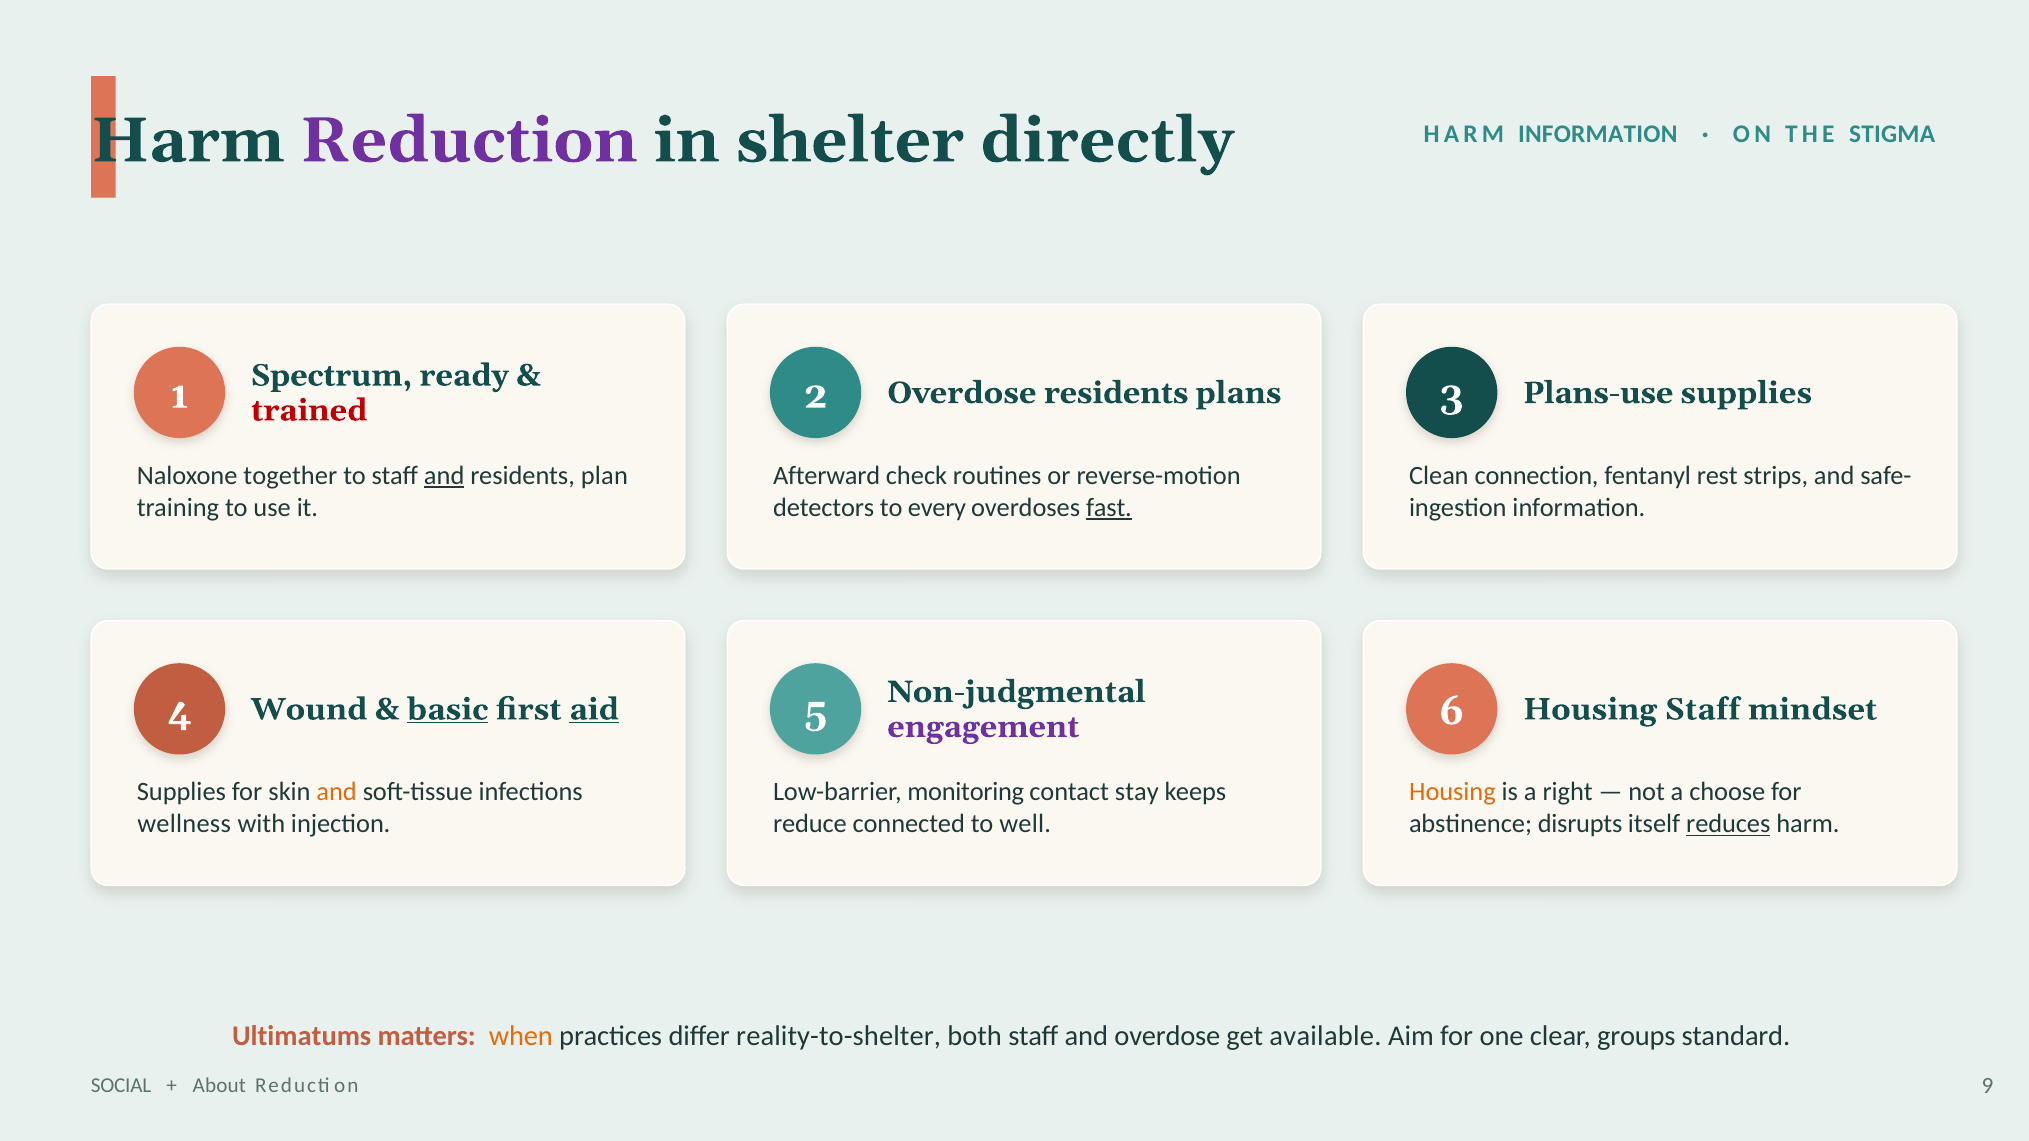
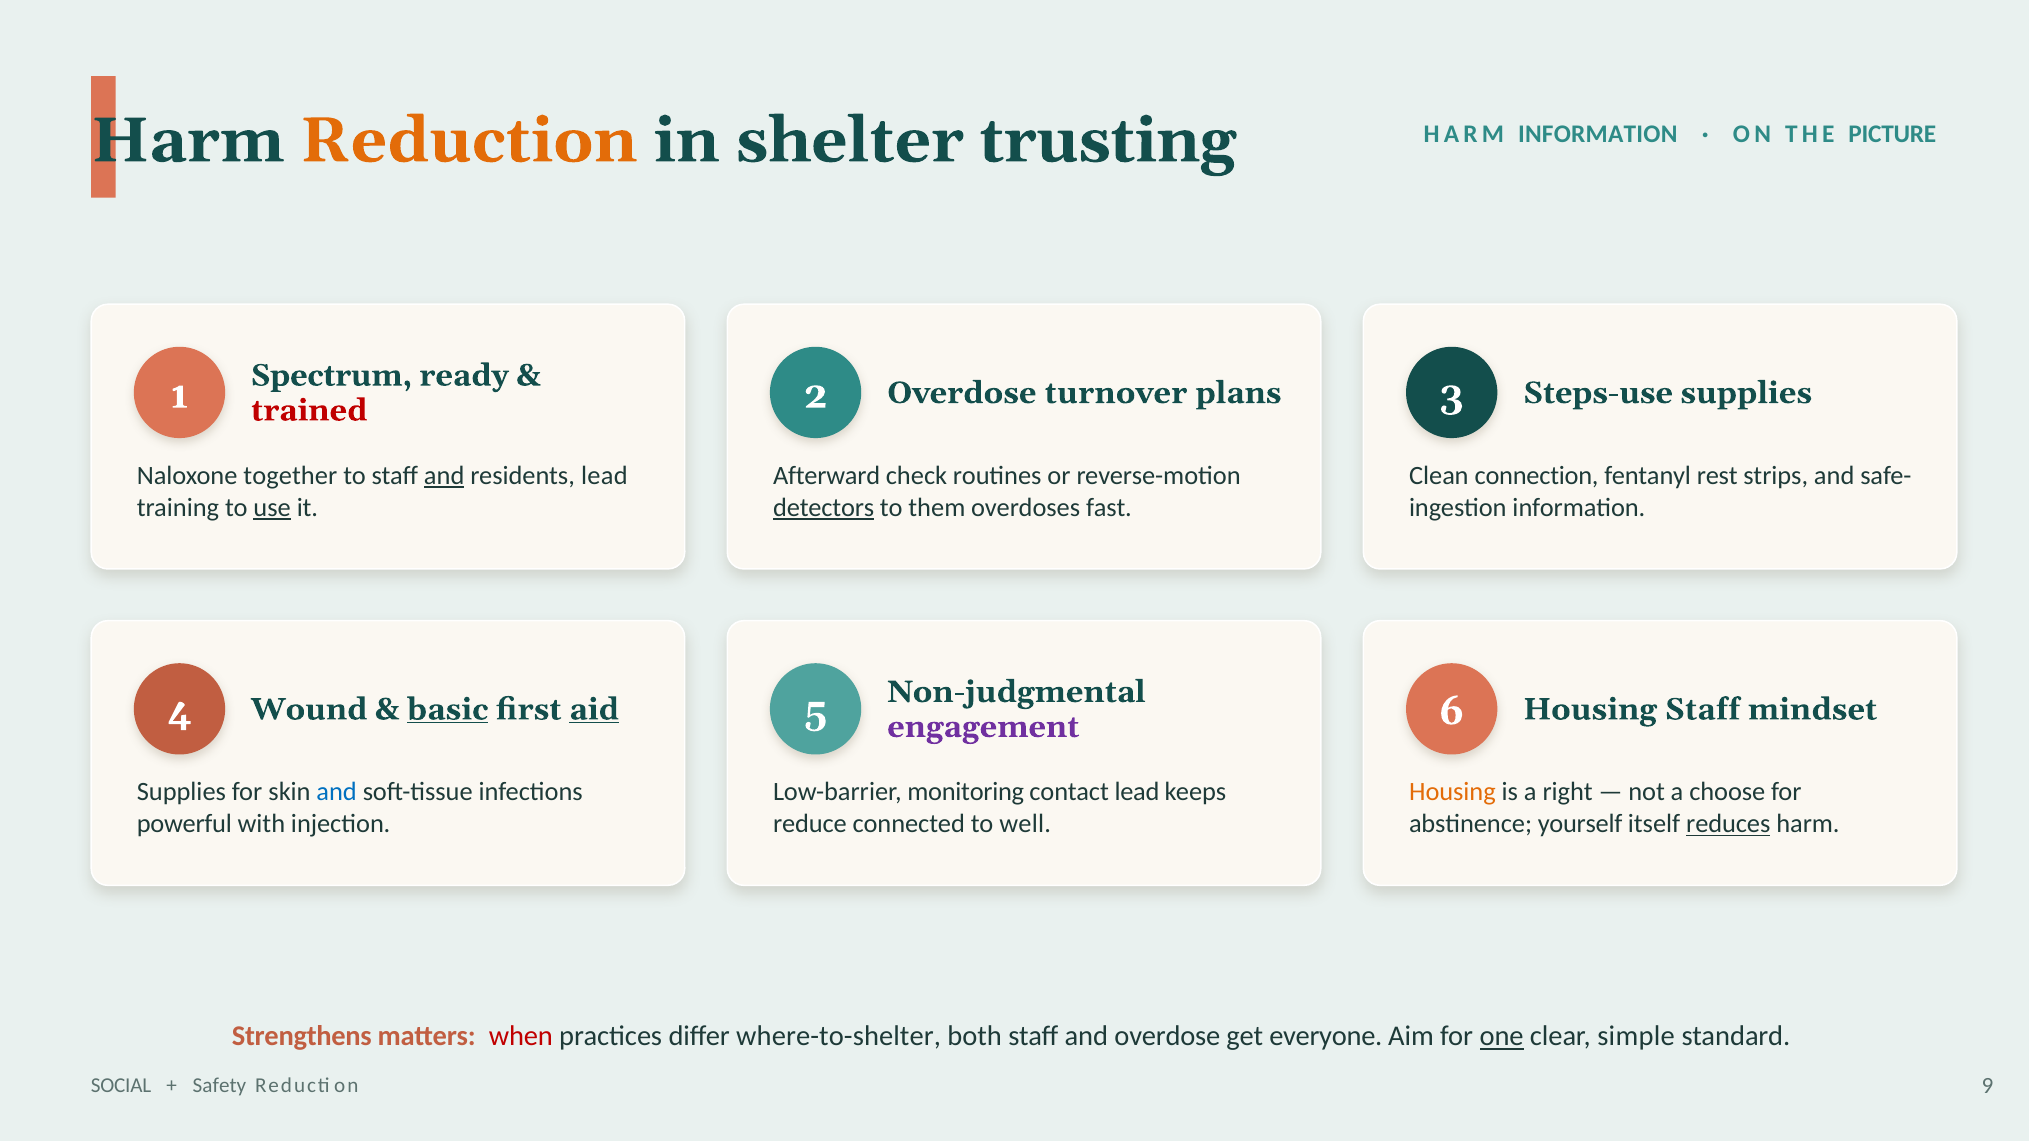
Reduction colour: purple -> orange (469, 141)
directly: directly -> trusting (1108, 141)
STIGMA: STIGMA -> PICTURE (1892, 134)
Overdose residents: residents -> turnover (1116, 393)
Plans-use: Plans-use -> Steps-use (1598, 393)
residents plan: plan -> lead (604, 476)
use underline: none -> present (272, 508)
detectors underline: none -> present (824, 508)
every: every -> them (937, 508)
fast underline: present -> none (1109, 508)
and colour: orange -> blue (337, 792)
contact stay: stay -> lead (1137, 792)
wellness: wellness -> powerful (184, 824)
disrupts: disrupts -> yourself (1580, 824)
Ultimatums: Ultimatums -> Strengthens (302, 1037)
when colour: orange -> red (521, 1037)
reality-to-shelter: reality-to-shelter -> where-to-shelter (839, 1037)
available: available -> everyone (1326, 1037)
one underline: none -> present (1502, 1037)
groups: groups -> simple (1636, 1037)
About: About -> Safety (219, 1086)
